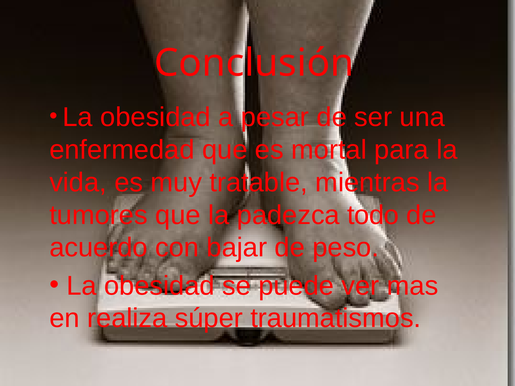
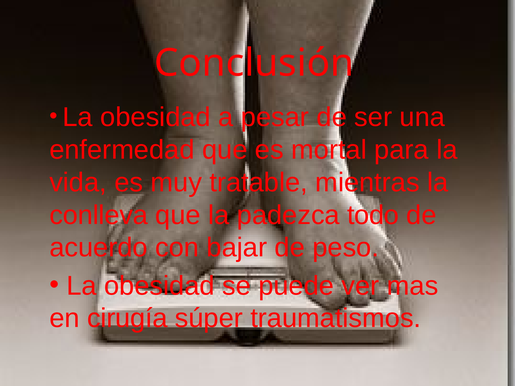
tumores: tumores -> conlleva (99, 215)
realiza: realiza -> cirugía (127, 319)
